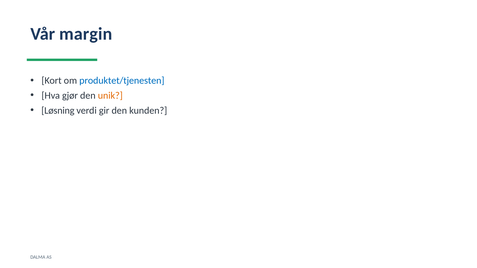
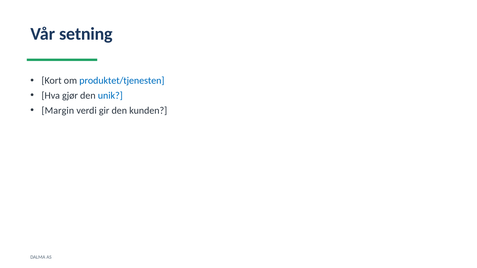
margin: margin -> setning (86, 34)
unik colour: orange -> blue (110, 96)
Løsning: Løsning -> Margin (58, 111)
